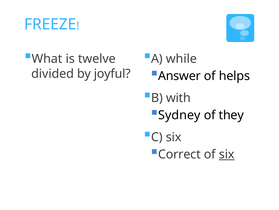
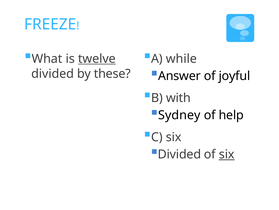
twelve underline: none -> present (97, 59)
helps: helps -> joyful (234, 76)
joyful: joyful -> these (112, 73)
they: they -> help (231, 115)
Correct: Correct -> Divided (179, 154)
